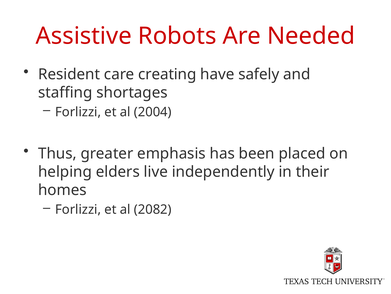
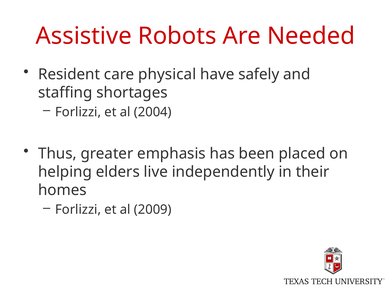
creating: creating -> physical (167, 74)
2082: 2082 -> 2009 (153, 209)
